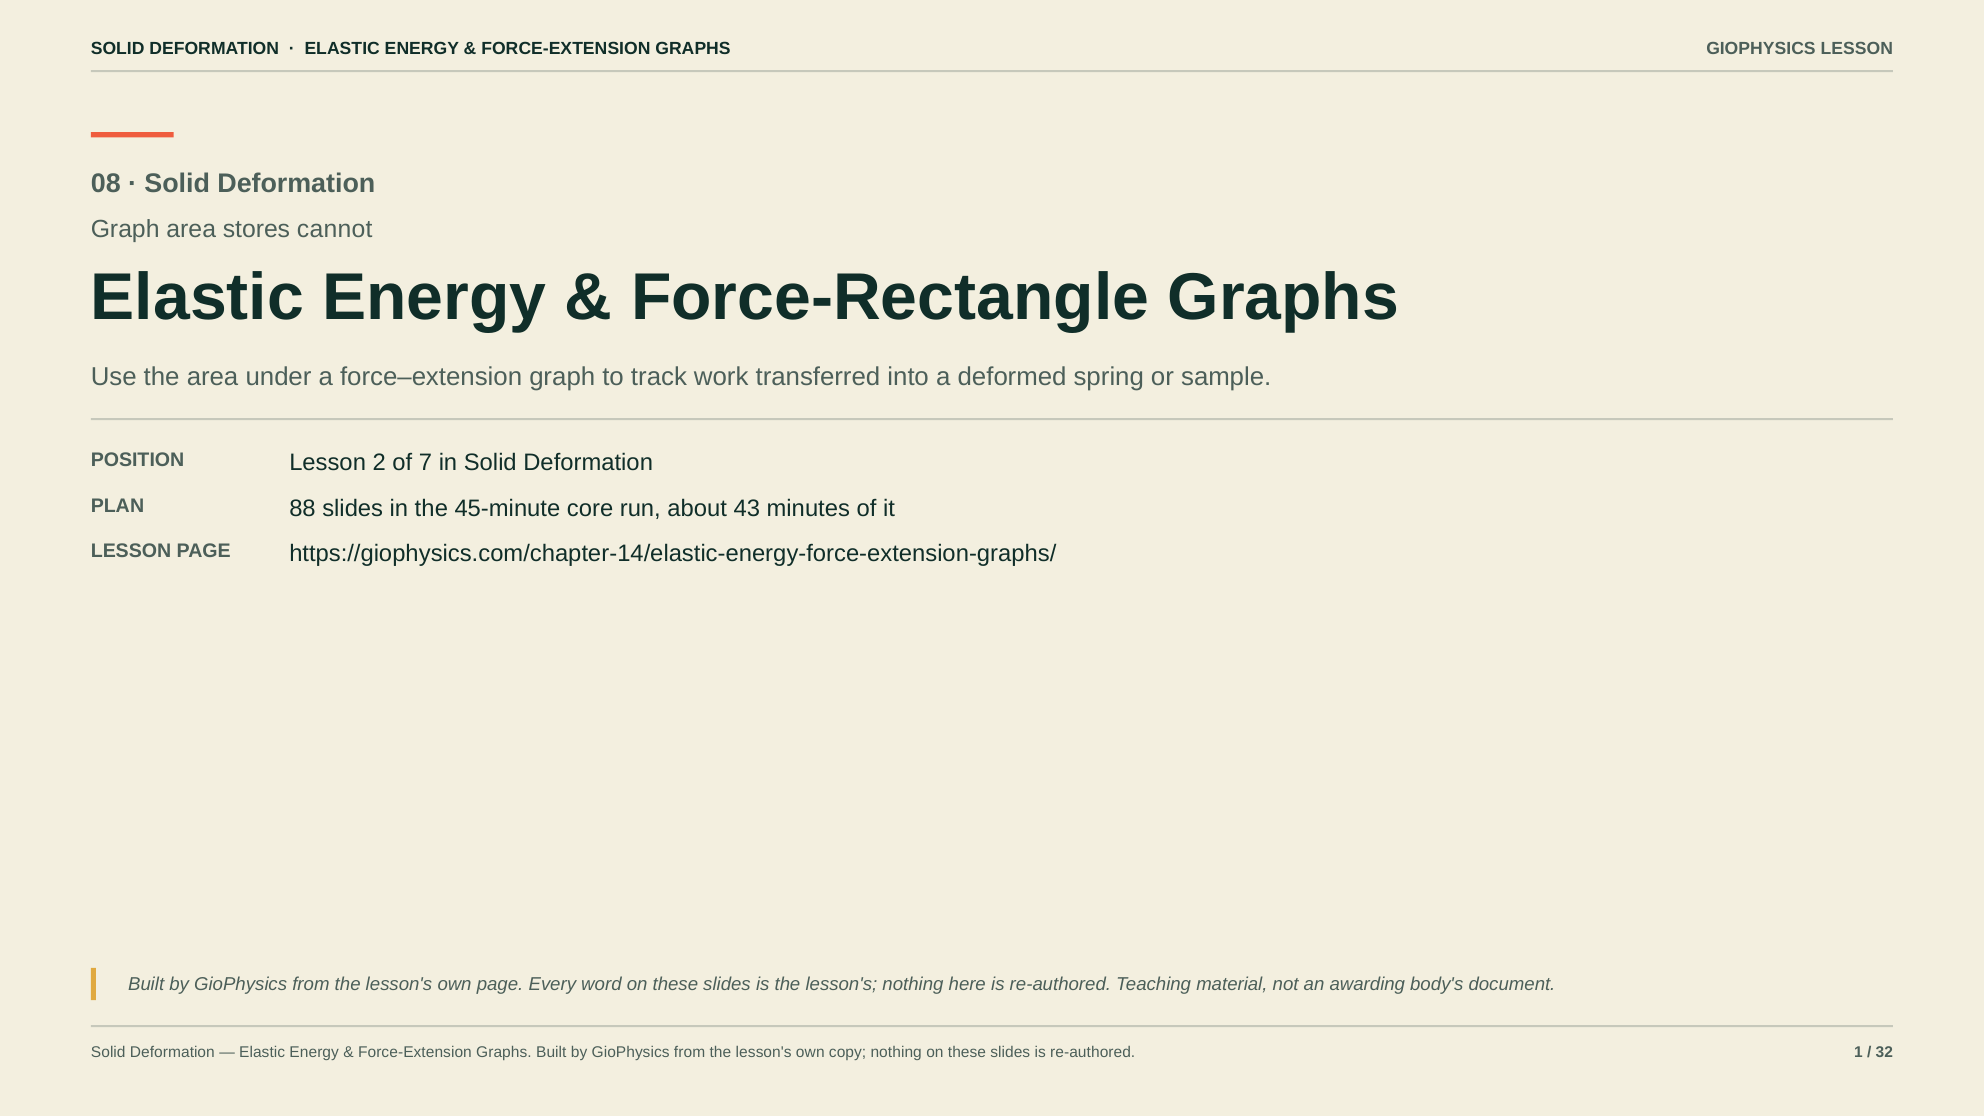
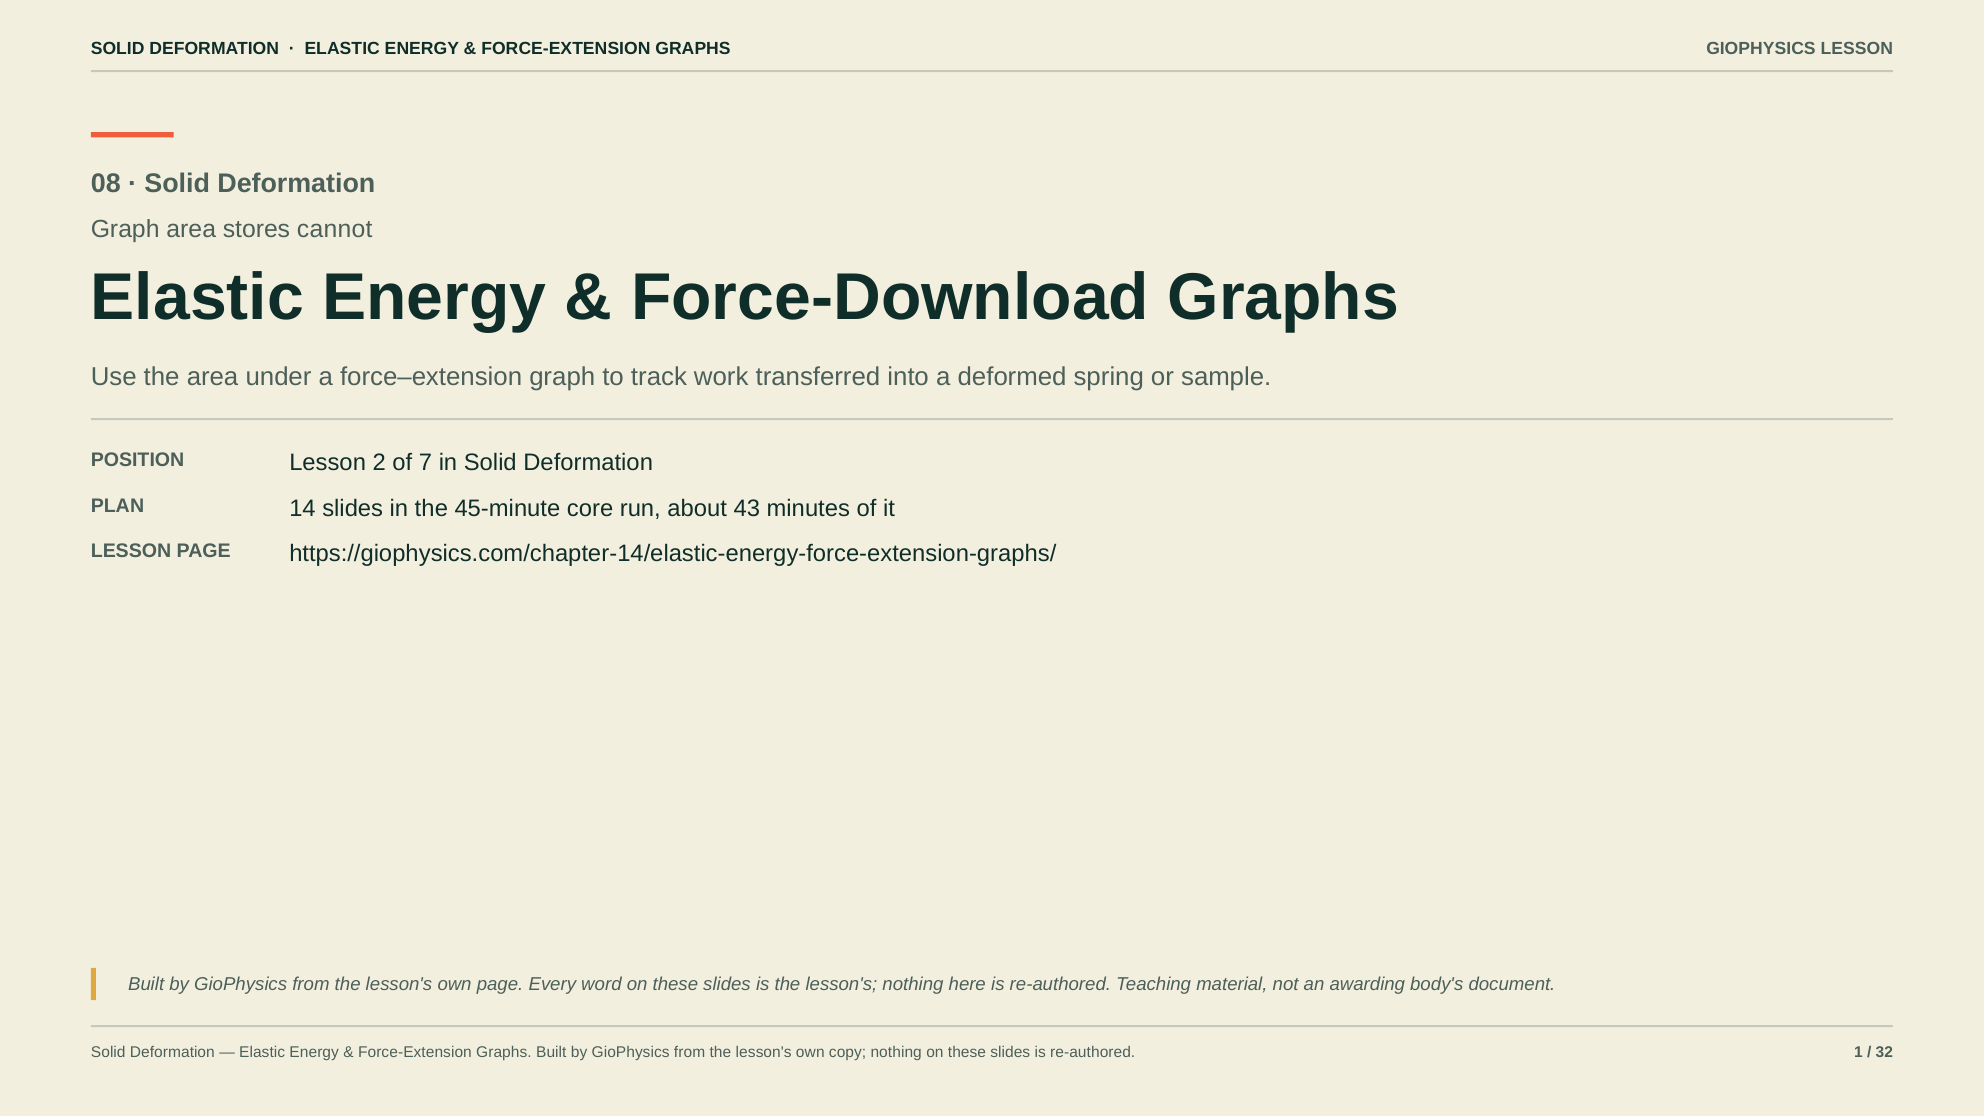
Force-Rectangle: Force-Rectangle -> Force-Download (890, 297)
88: 88 -> 14 (302, 508)
